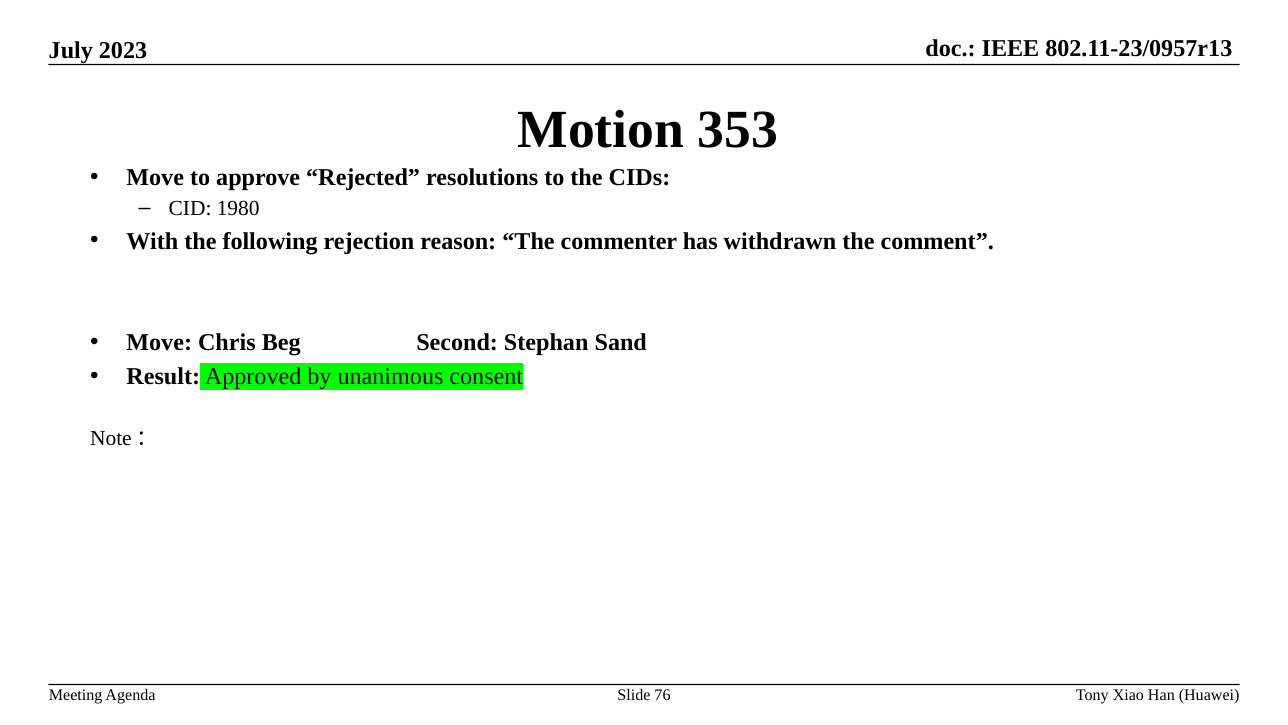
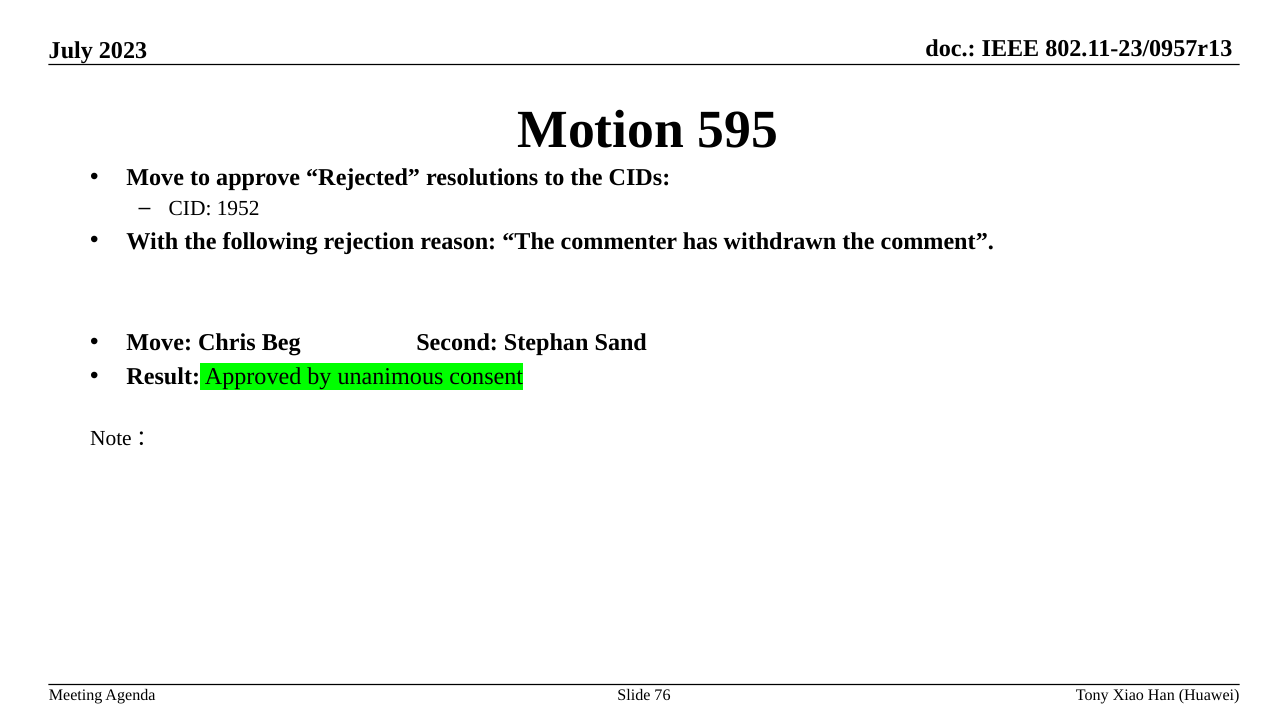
353: 353 -> 595 (738, 129)
1980: 1980 -> 1952 (238, 209)
